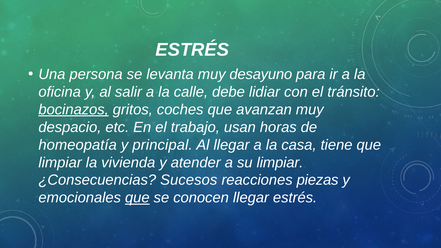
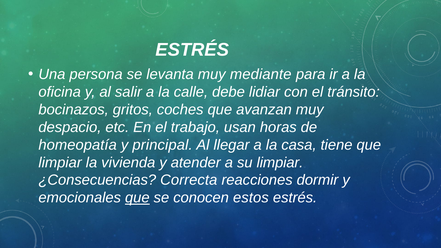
desayuno: desayuno -> mediante (261, 74)
bocinazos underline: present -> none (74, 110)
Sucesos: Sucesos -> Correcta (189, 180)
piezas: piezas -> dormir (318, 180)
conocen llegar: llegar -> estos (251, 198)
